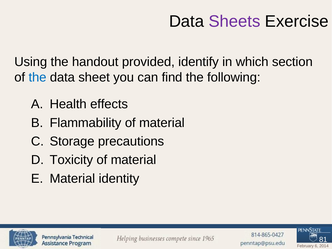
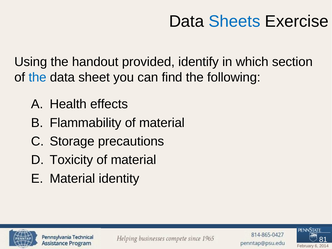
Sheets colour: purple -> blue (235, 21)
